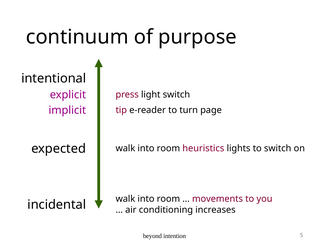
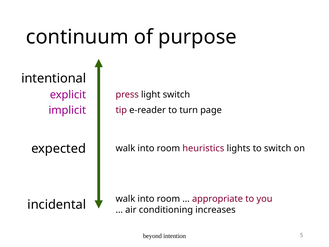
movements: movements -> appropriate (217, 199)
